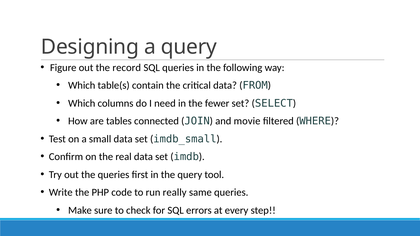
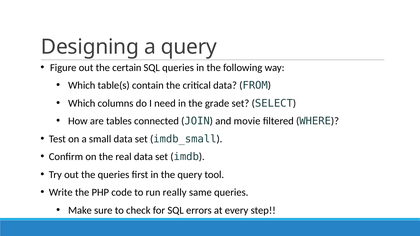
record: record -> certain (127, 68)
fewer: fewer -> grade (217, 103)
